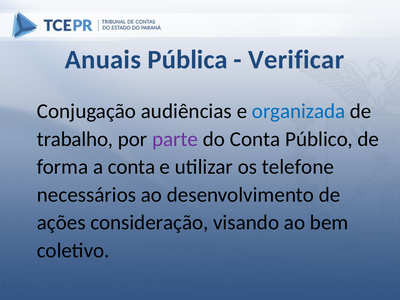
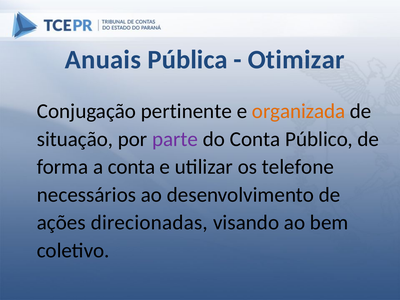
Verificar: Verificar -> Otimizar (296, 60)
audiências: audiências -> pertinente (186, 111)
organizada colour: blue -> orange (299, 111)
trabalho: trabalho -> situação (75, 139)
consideração: consideração -> direcionadas (149, 223)
